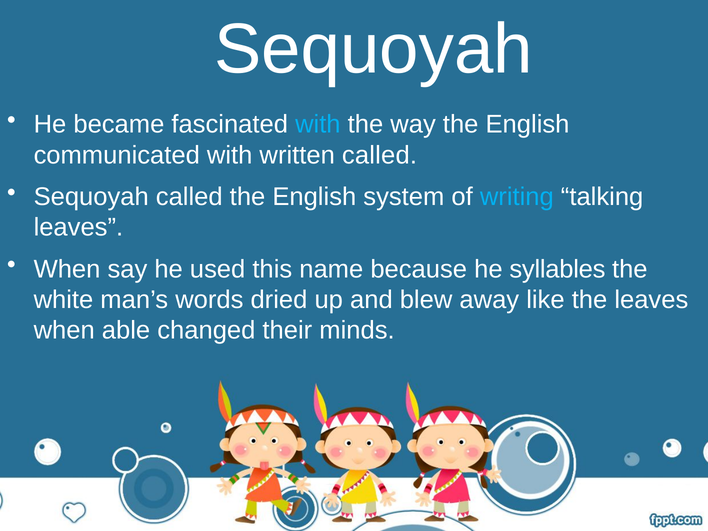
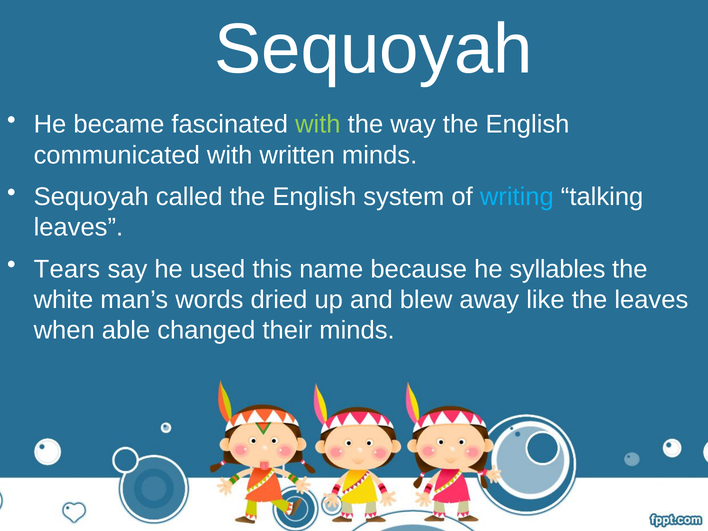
with colour: light blue -> light green (318, 125)
written called: called -> minds (380, 155)
When: When -> Tears (67, 269)
